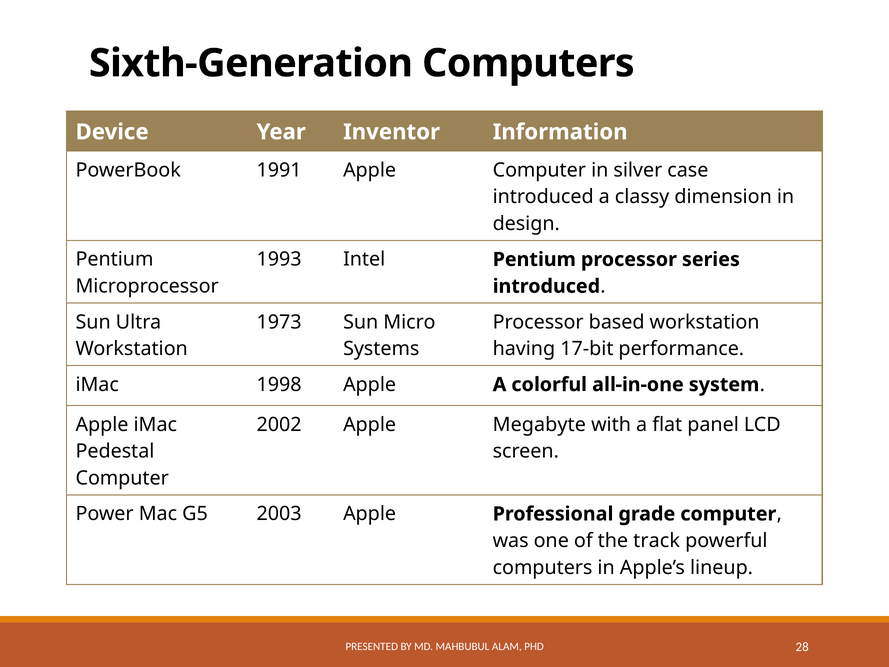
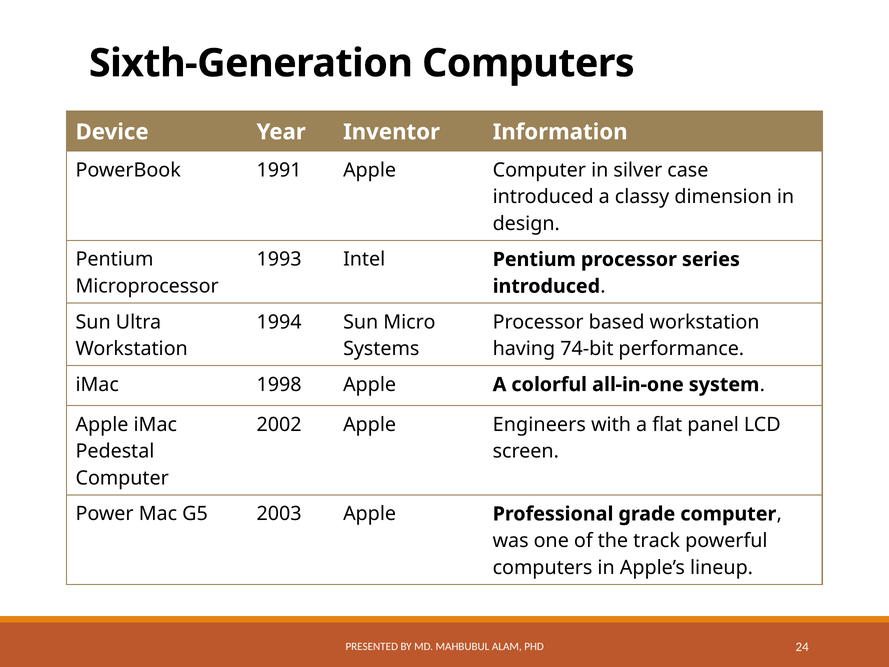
1973: 1973 -> 1994 (279, 322)
17-bit: 17-bit -> 74-bit (587, 349)
Megabyte: Megabyte -> Engineers (539, 424)
28: 28 -> 24 (802, 647)
